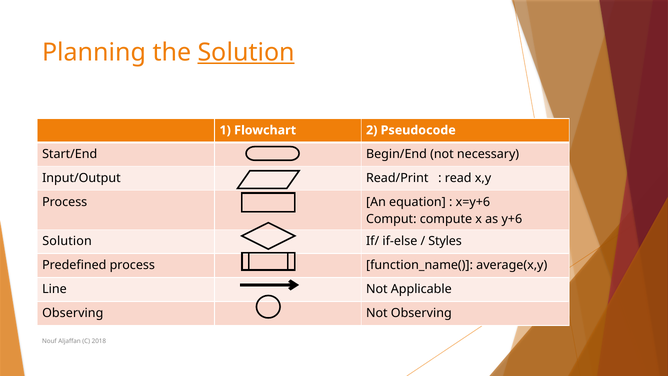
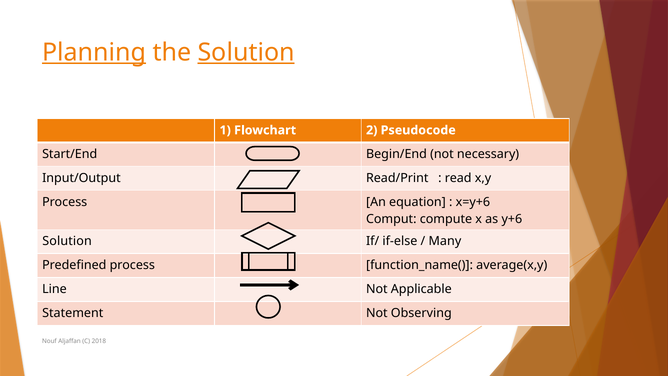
Planning underline: none -> present (94, 53)
Styles: Styles -> Many (445, 241)
Observing: Observing -> Statement (73, 313)
